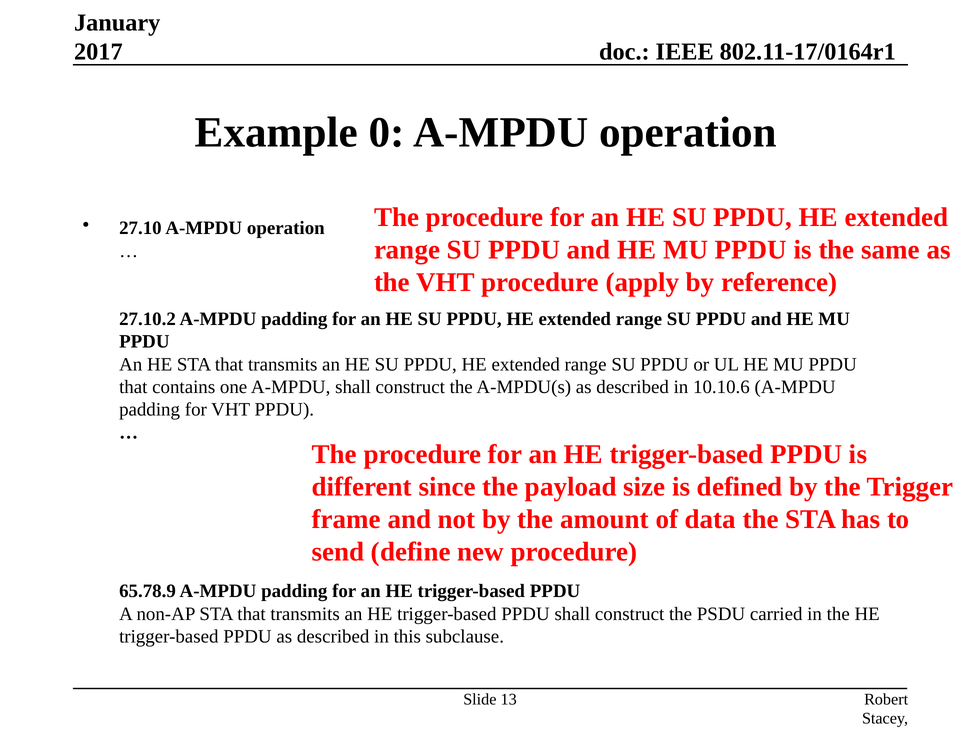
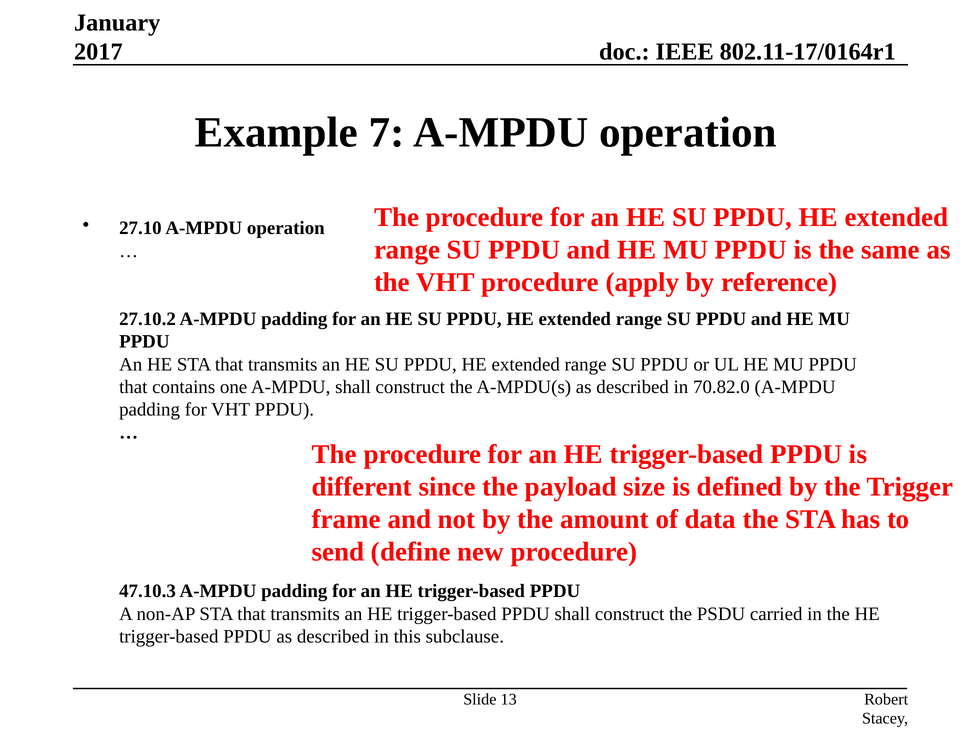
0: 0 -> 7 (387, 133)
10.10.6: 10.10.6 -> 70.82.0 (721, 387)
65.78.9: 65.78.9 -> 47.10.3 (148, 591)
